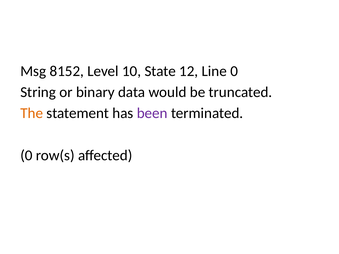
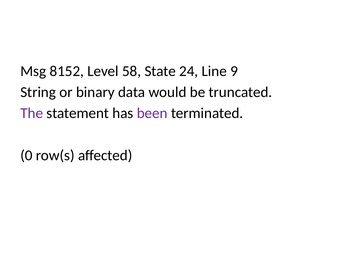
10: 10 -> 58 (132, 71)
12: 12 -> 24 (189, 71)
Line 0: 0 -> 9 (234, 71)
The colour: orange -> purple (32, 113)
